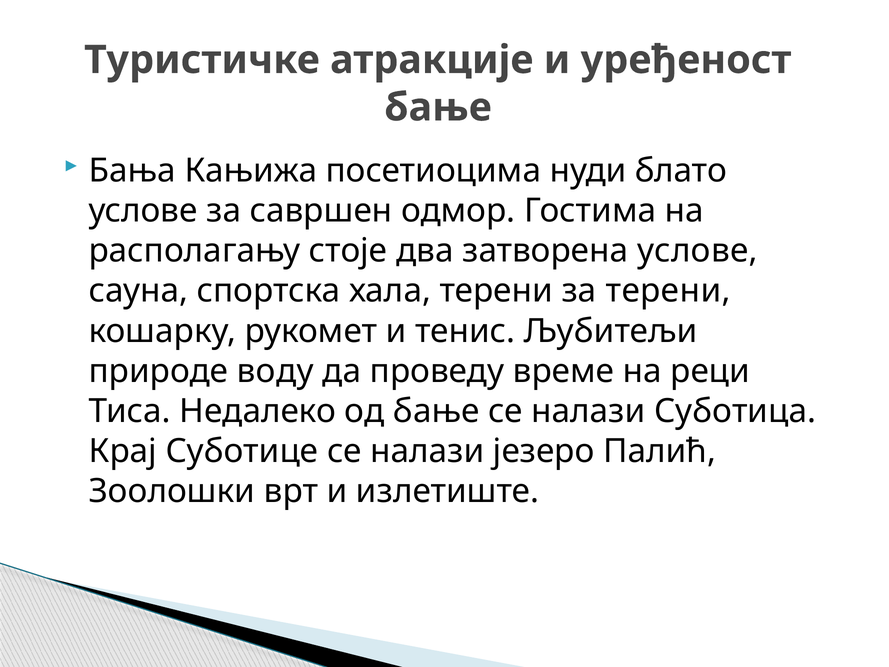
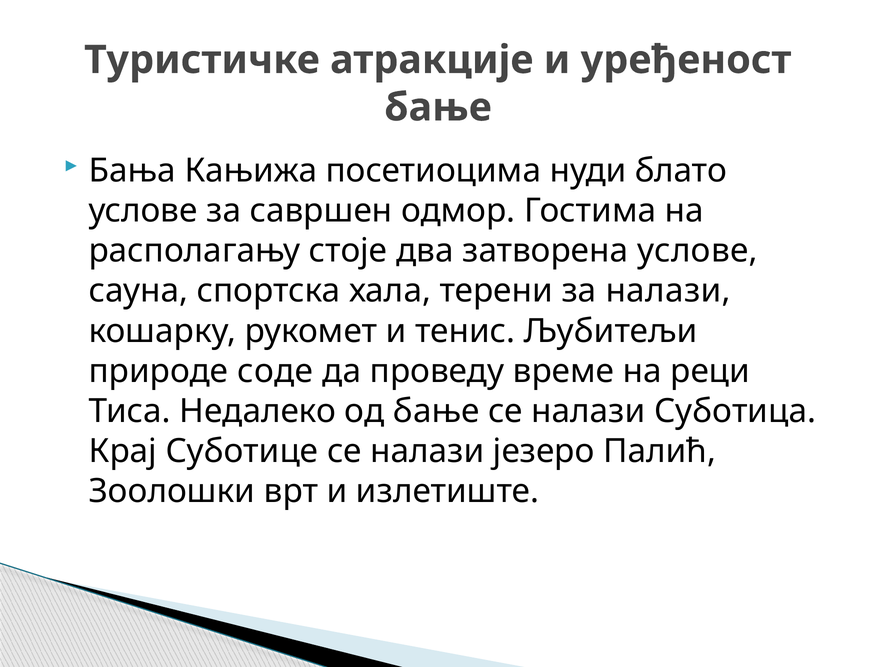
за терени: терени -> налази (668, 291)
воду: воду -> соде (275, 371)
